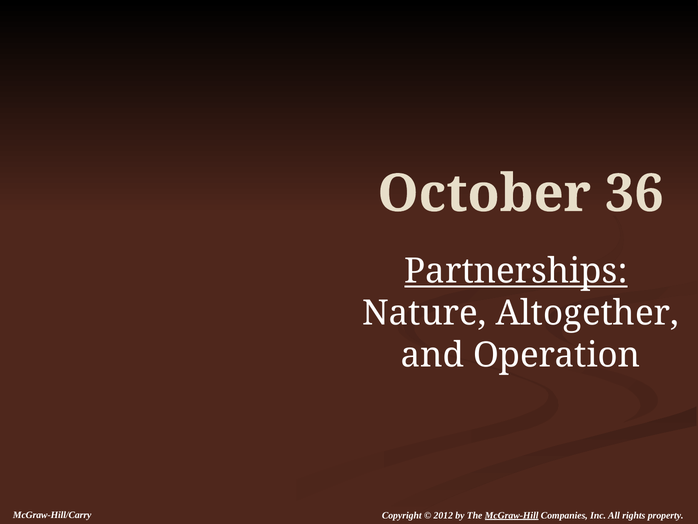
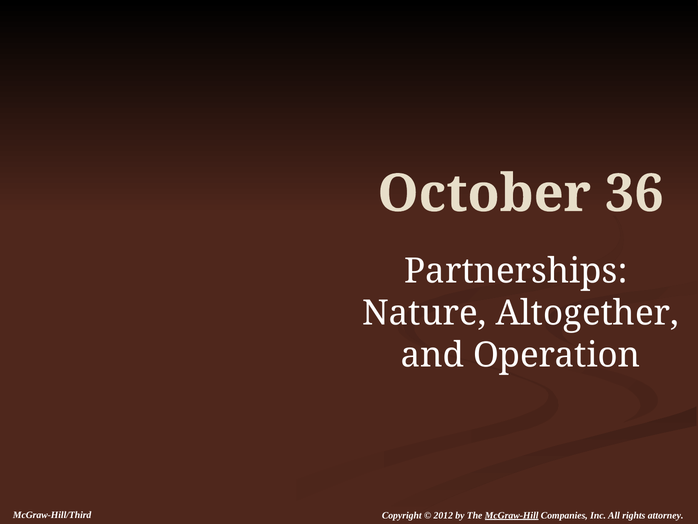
Partnerships underline: present -> none (516, 271)
McGraw-Hill/Carry: McGraw-Hill/Carry -> McGraw-Hill/Third (52, 514)
property: property -> attorney (666, 515)
